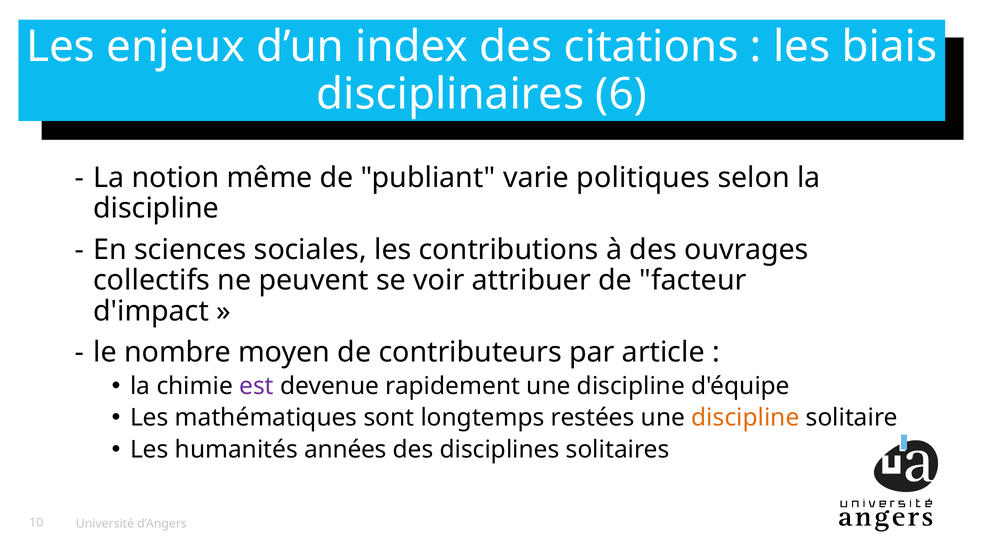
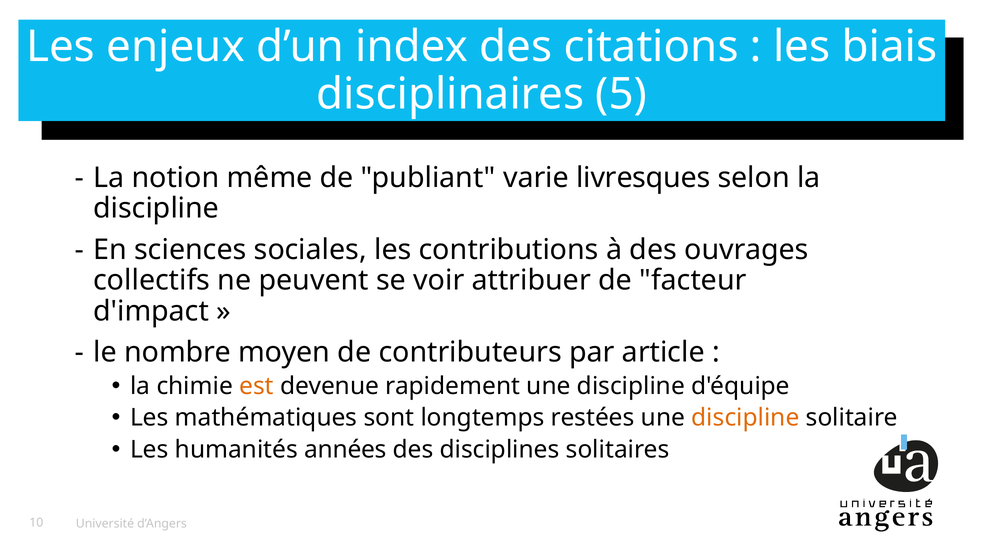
6: 6 -> 5 (621, 94)
politiques: politiques -> livresques (643, 178)
est colour: purple -> orange (257, 387)
